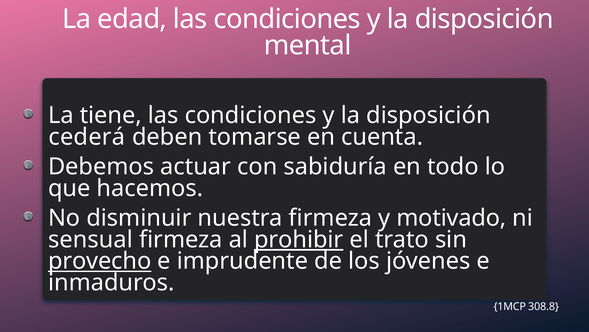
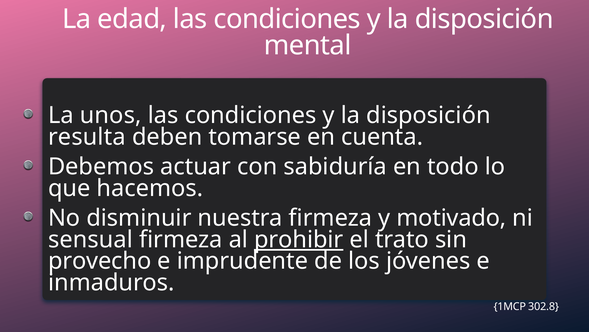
tiene: tiene -> unos (111, 115)
cederá: cederá -> resulta (87, 137)
provecho underline: present -> none (100, 261)
308.8: 308.8 -> 302.8 (544, 306)
